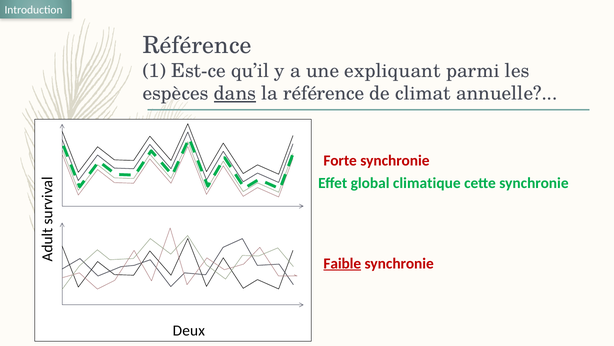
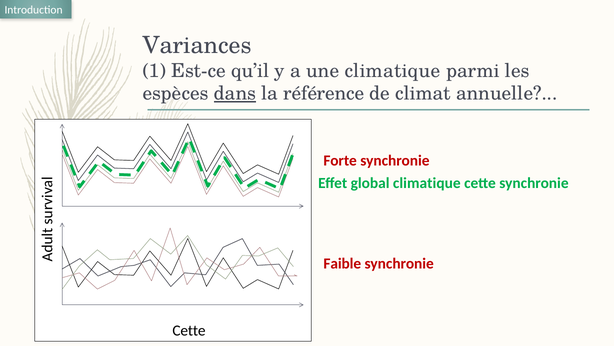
Référence: Référence -> Variances (197, 45)
une expliquant: expliquant -> climatique (393, 71)
Faible underline: present -> none (342, 263)
Deux: Deux -> Cette (189, 330)
